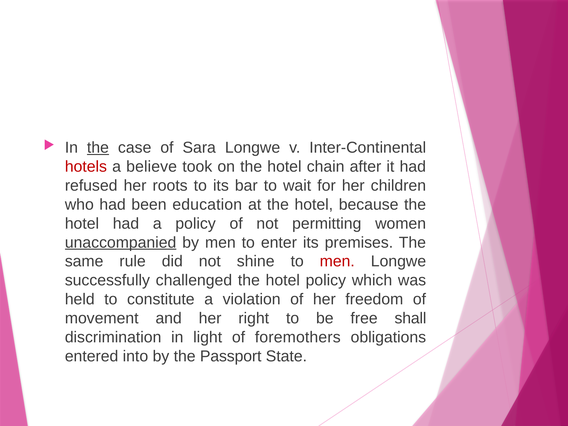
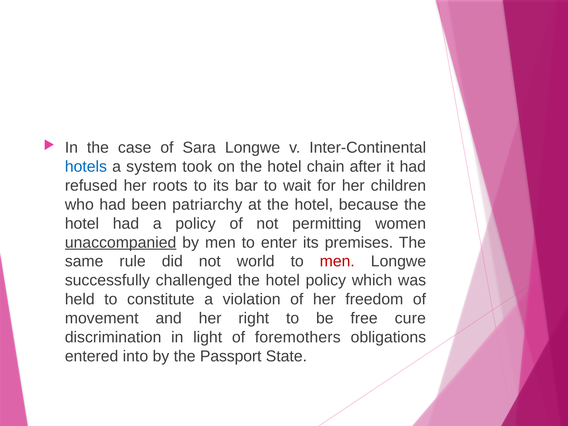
the underline: present -> none (98, 148)
hotels colour: red -> blue (86, 167)
believe: believe -> system (152, 167)
education: education -> patriarchy (207, 205)
shine: shine -> world (256, 261)
shall: shall -> cure (410, 318)
